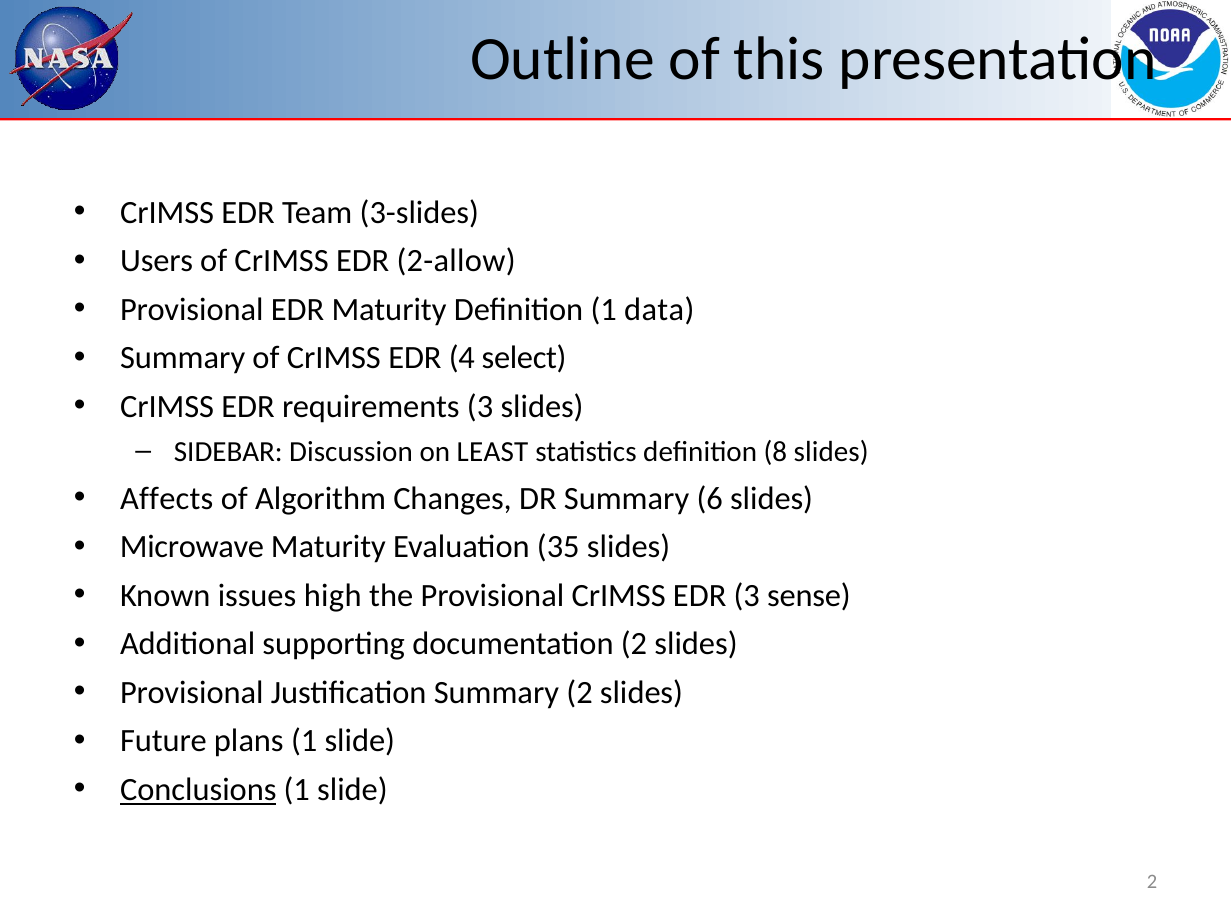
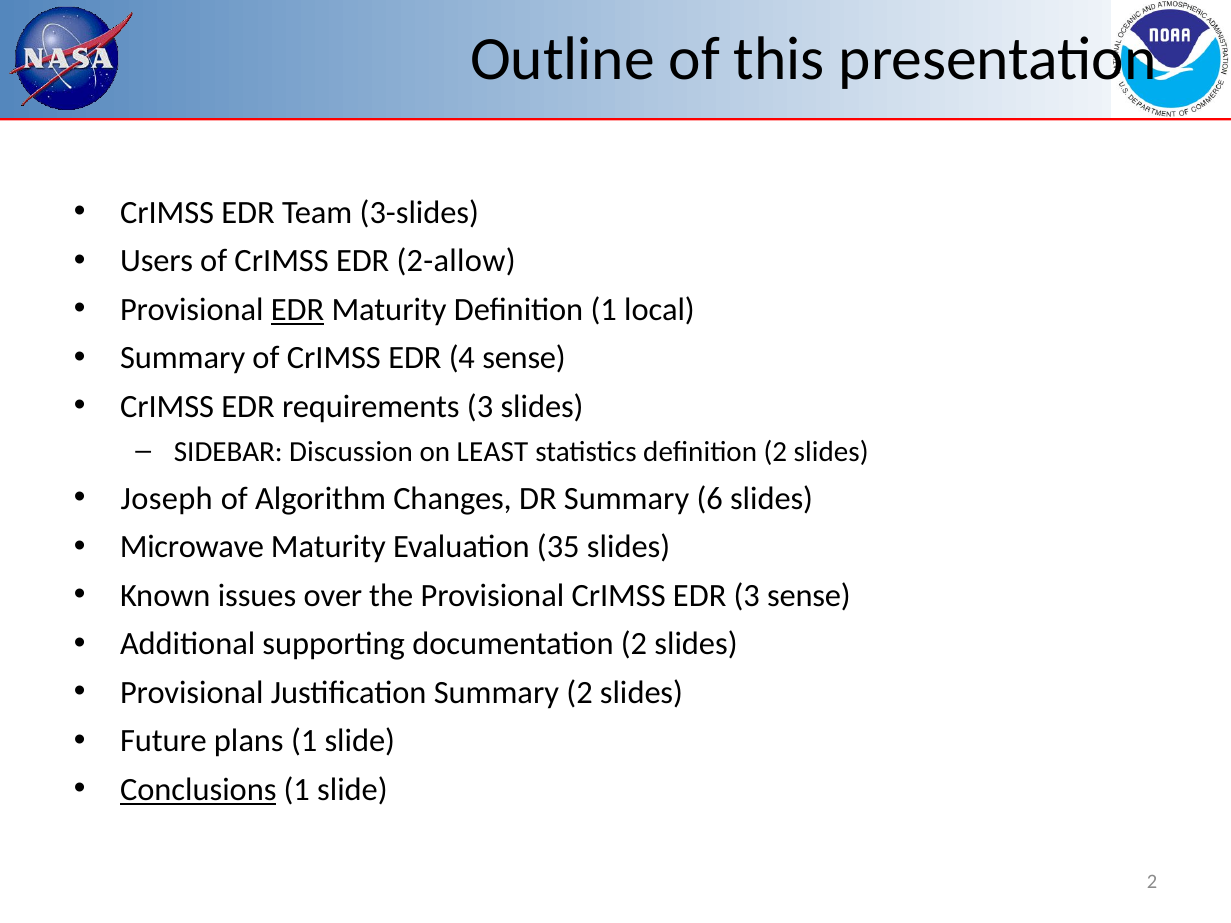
EDR underline: none -> present (298, 310)
data: data -> local (660, 310)
4 select: select -> sense (524, 358)
definition 8: 8 -> 2 (775, 452)
Affects: Affects -> Joseph (167, 498)
high: high -> over (333, 596)
